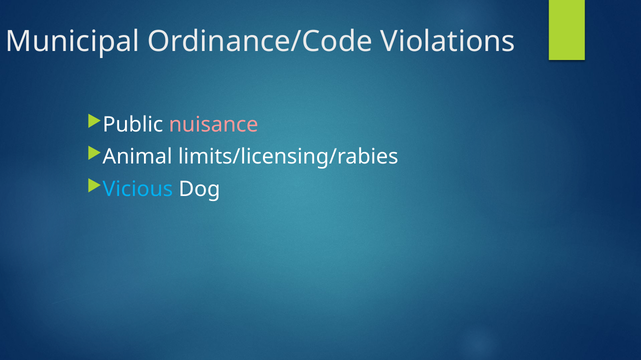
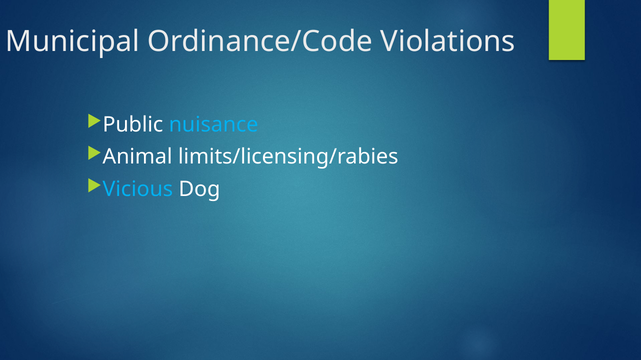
nuisance colour: pink -> light blue (214, 125)
